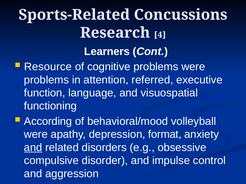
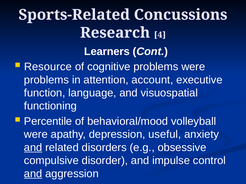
referred: referred -> account (152, 80)
According: According -> Percentile (48, 122)
format: format -> useful (165, 135)
and underline: none -> present (33, 174)
